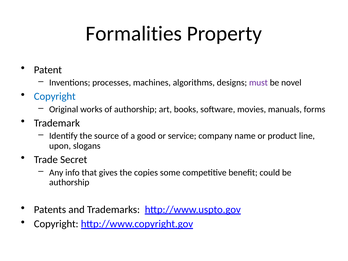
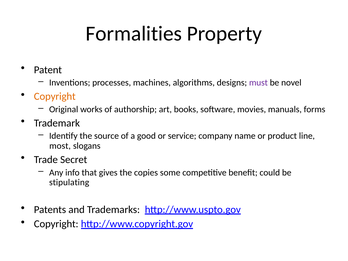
Copyright colour: blue -> orange (55, 96)
upon: upon -> most (60, 146)
authorship: authorship -> stipulating (69, 182)
